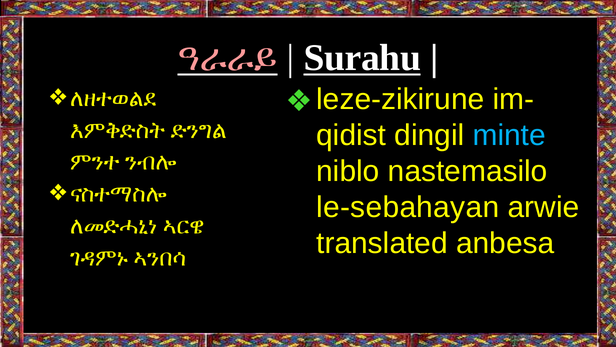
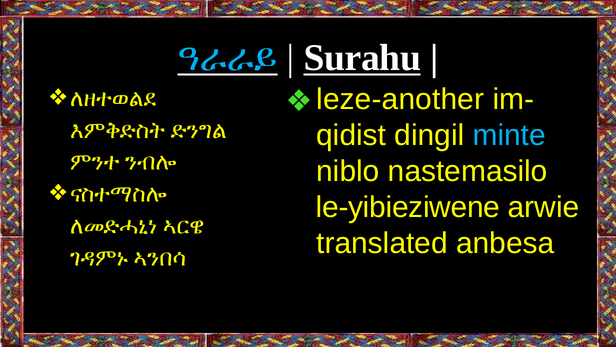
ዓራራይ colour: pink -> light blue (227, 58)
leze-zikirune: leze-zikirune -> leze-another (400, 99)
le-sebahayan: le-sebahayan -> le-yibieziwene (408, 207)
